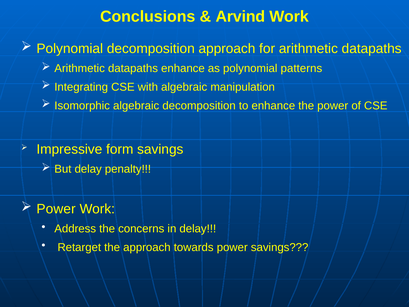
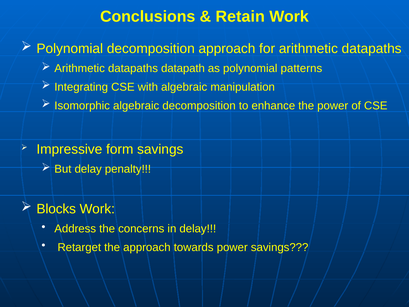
Arvind: Arvind -> Retain (240, 16)
datapaths enhance: enhance -> datapath (183, 68)
Power: Power -> Blocks (56, 209)
